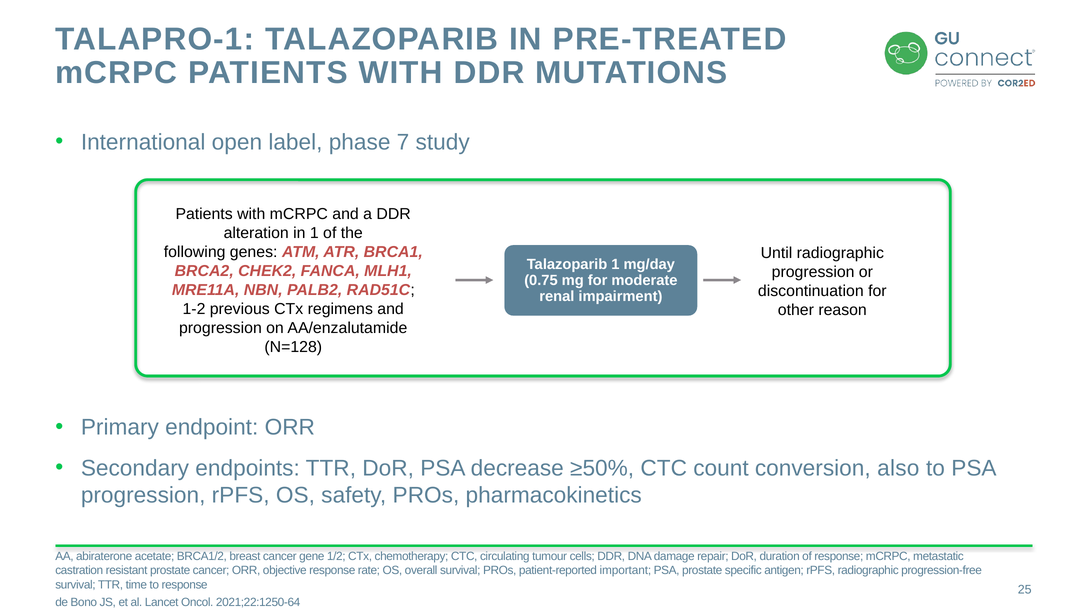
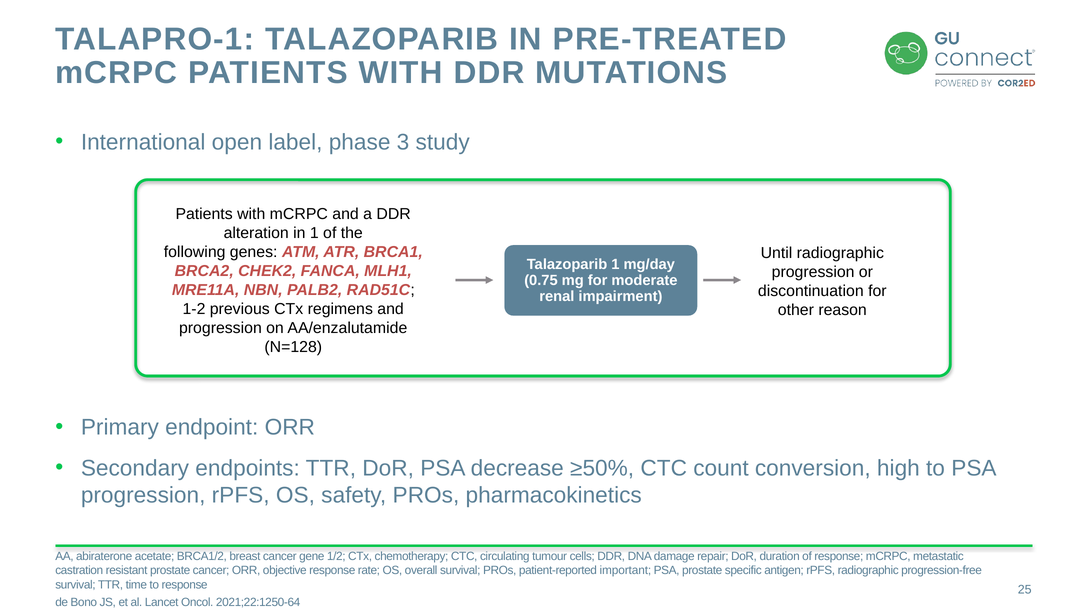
7: 7 -> 3 (403, 142)
also: also -> high (898, 468)
